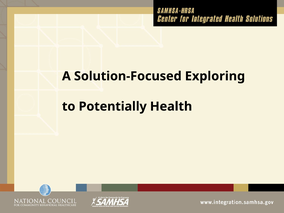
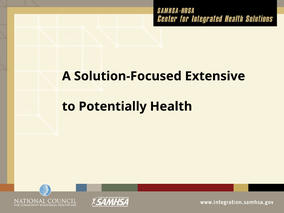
Exploring: Exploring -> Extensive (215, 76)
